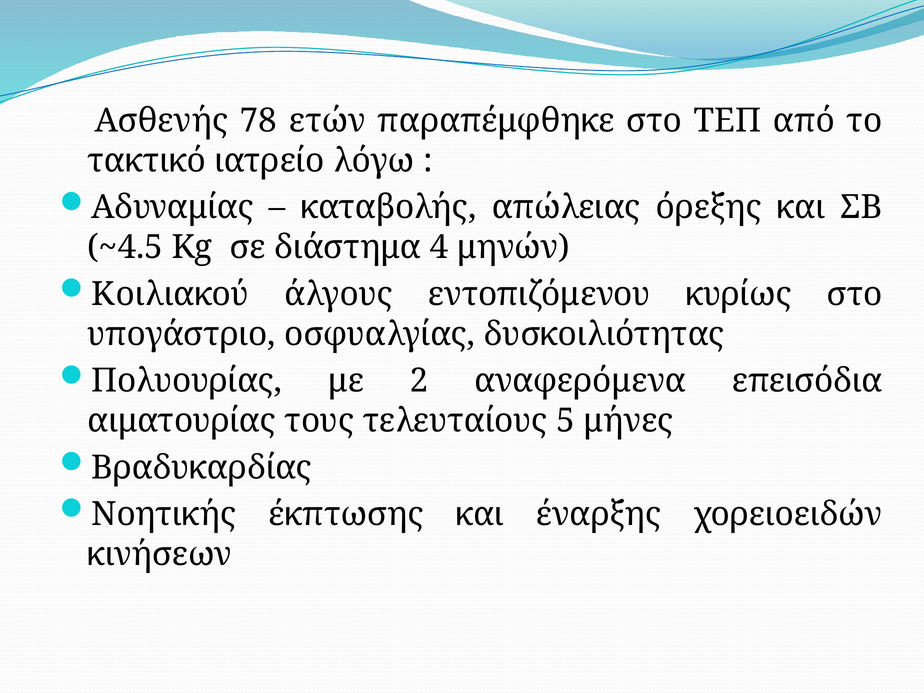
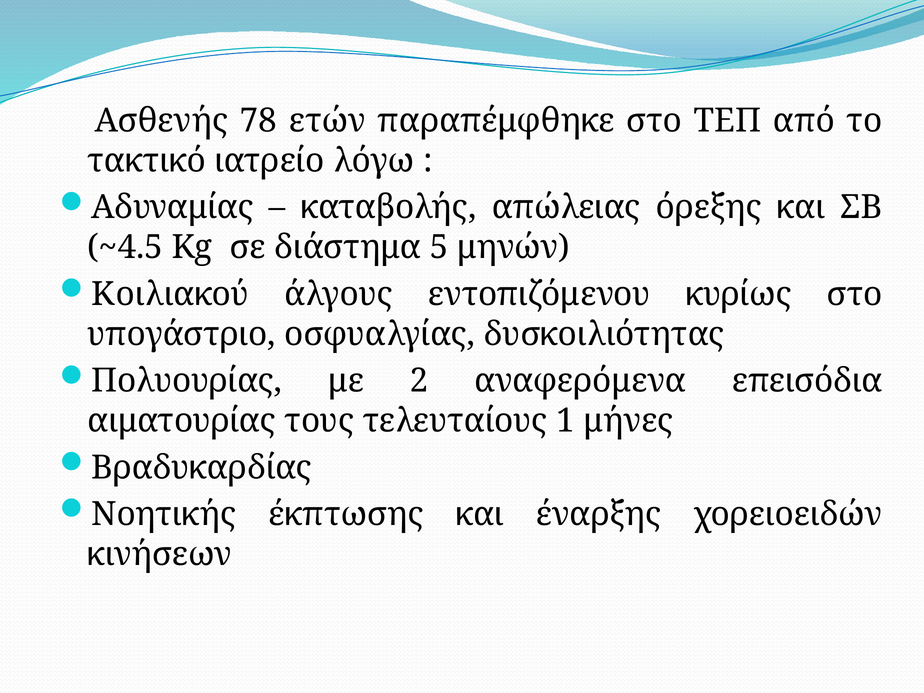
4: 4 -> 5 (439, 247)
5: 5 -> 1 (566, 421)
